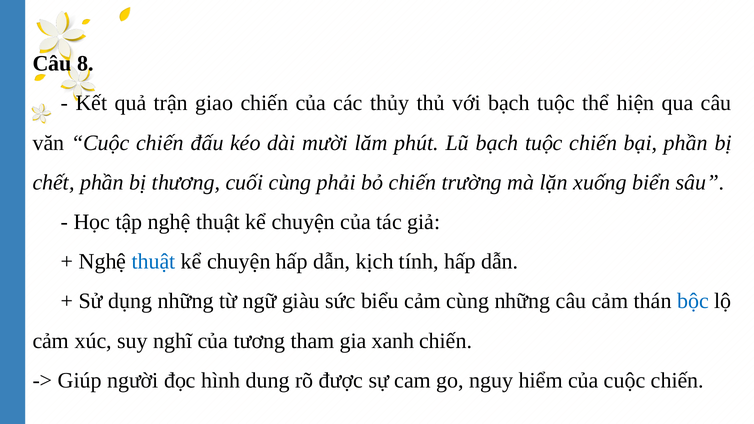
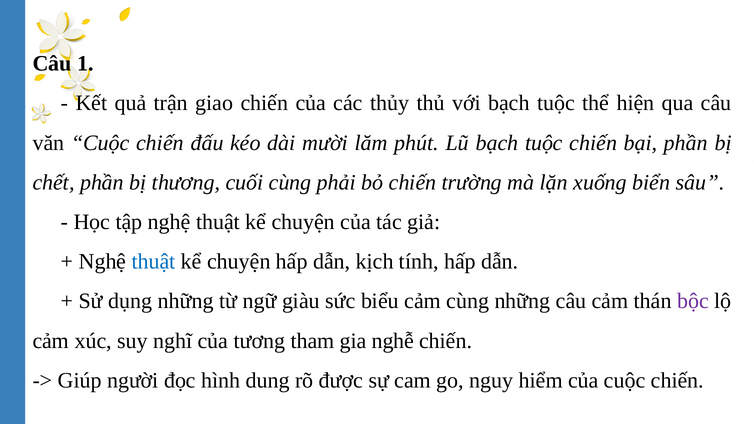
8: 8 -> 1 (85, 64)
bộc colour: blue -> purple (693, 301)
xanh: xanh -> nghễ (393, 341)
